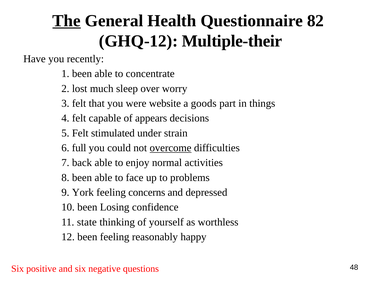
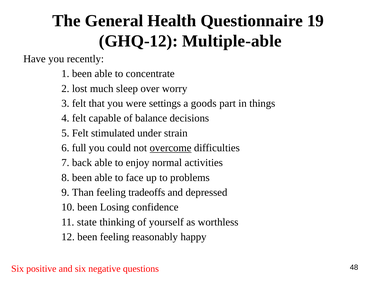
The underline: present -> none (67, 21)
82: 82 -> 19 (315, 21)
Multiple-their: Multiple-their -> Multiple-able (232, 41)
website: website -> settings (165, 103)
appears: appears -> balance (151, 118)
York: York -> Than (83, 192)
concerns: concerns -> tradeoffs (147, 192)
